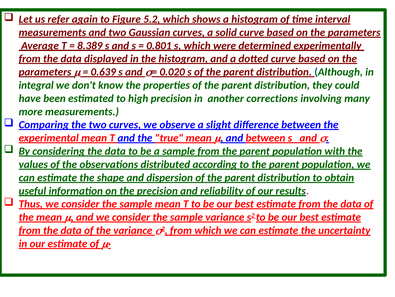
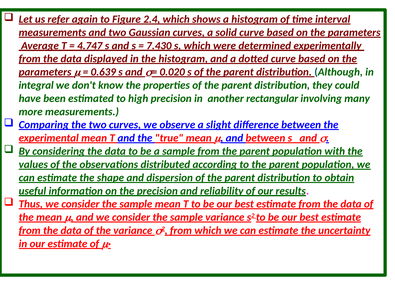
5.2: 5.2 -> 2.4 (152, 19)
8.389: 8.389 -> 4.747 (90, 46)
0.801: 0.801 -> 7.430 (159, 46)
corrections: corrections -> rectangular (272, 98)
